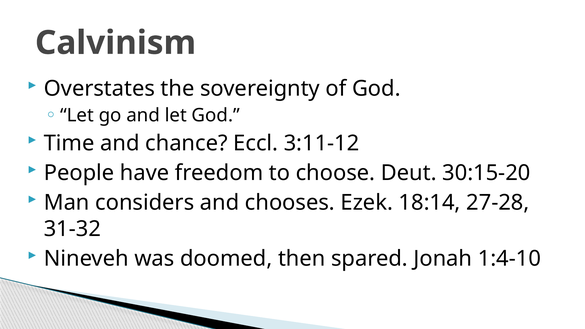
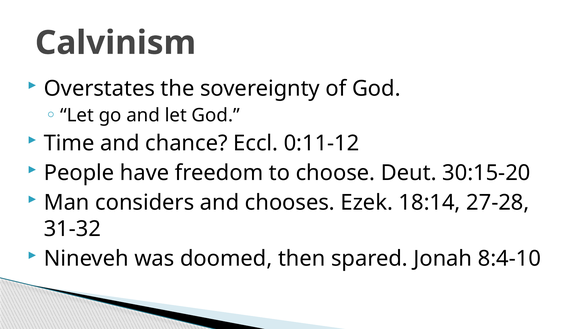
3:11-12: 3:11-12 -> 0:11-12 (322, 143)
1:4-10: 1:4-10 -> 8:4-10 (509, 258)
